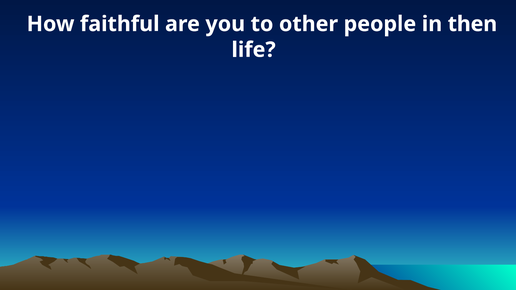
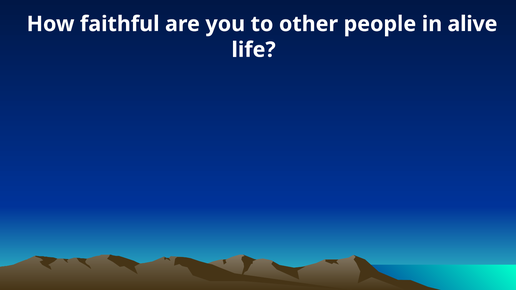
then: then -> alive (472, 24)
